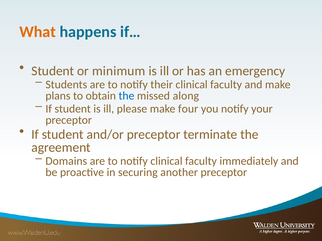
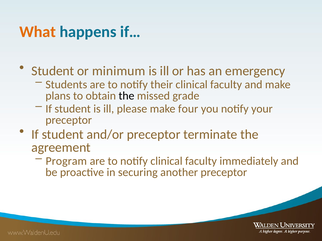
the colour: blue -> black (126, 96)
along: along -> grade (186, 96)
Domains: Domains -> Program (66, 161)
